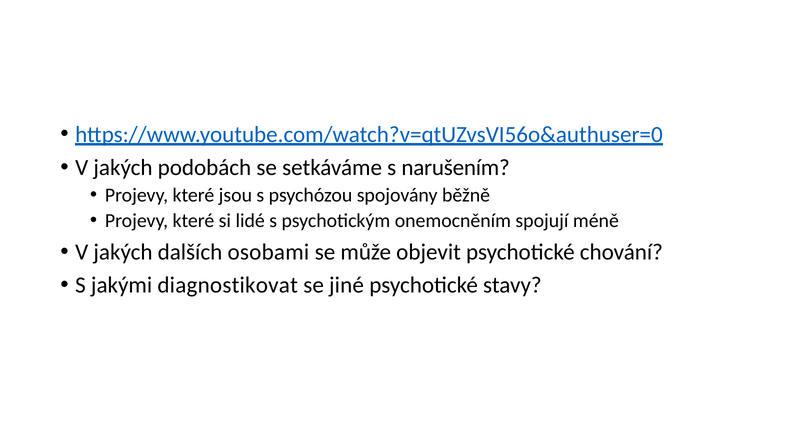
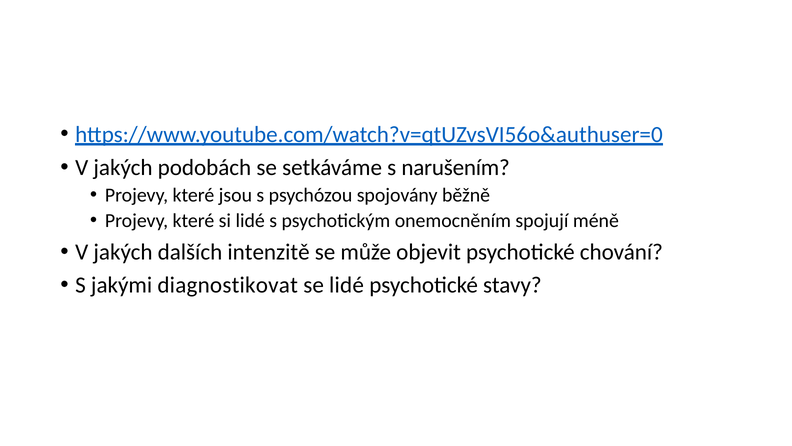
osobami: osobami -> intenzitě (269, 252)
se jiné: jiné -> lidé (346, 285)
